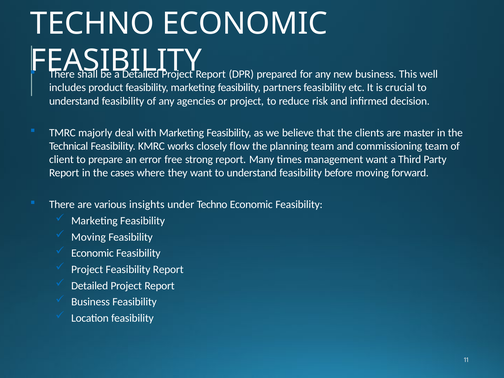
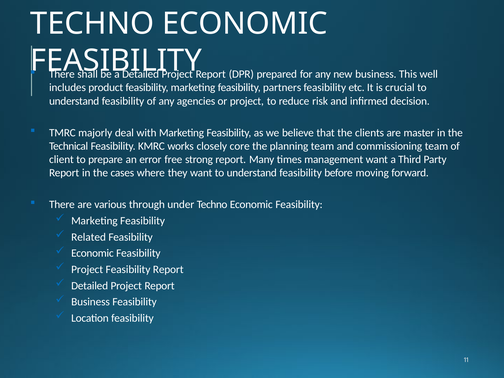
flow: flow -> core (240, 146)
insights: insights -> through (147, 205)
Moving: Moving -> Related (89, 237)
